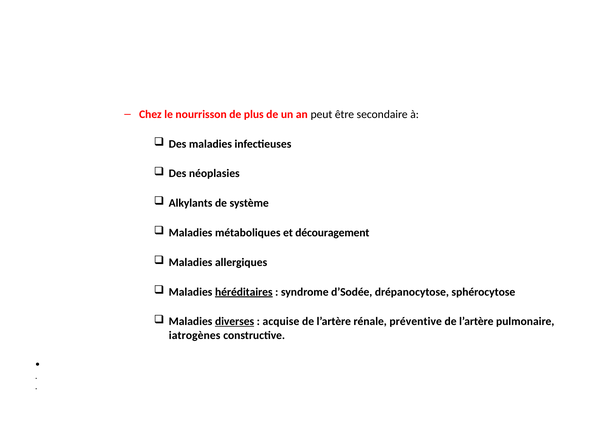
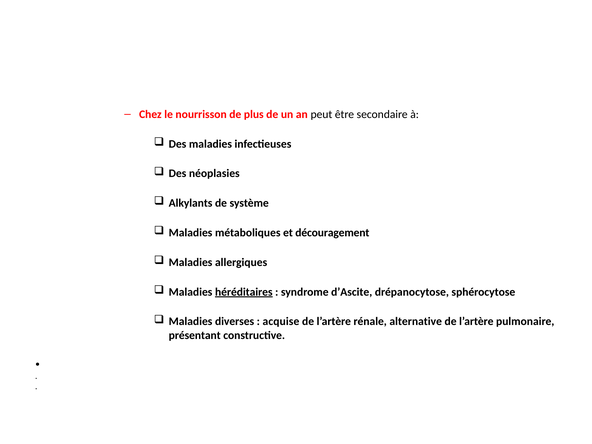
d’Sodée: d’Sodée -> d’Ascite (352, 292)
diverses underline: present -> none (235, 321)
préventive: préventive -> alternative (416, 321)
iatrogènes: iatrogènes -> présentant (195, 335)
